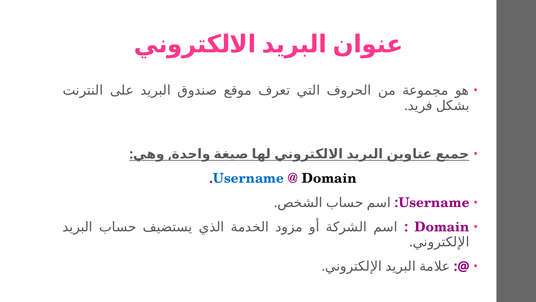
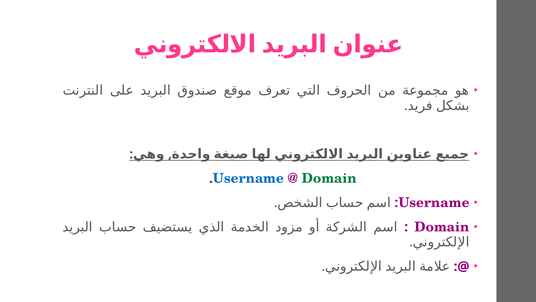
Domain colour: black -> green (329, 178)
